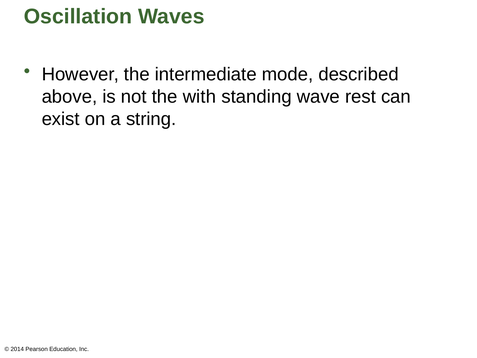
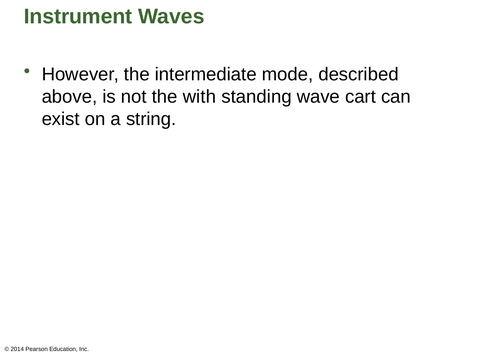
Oscillation: Oscillation -> Instrument (78, 17)
rest: rest -> cart (361, 97)
